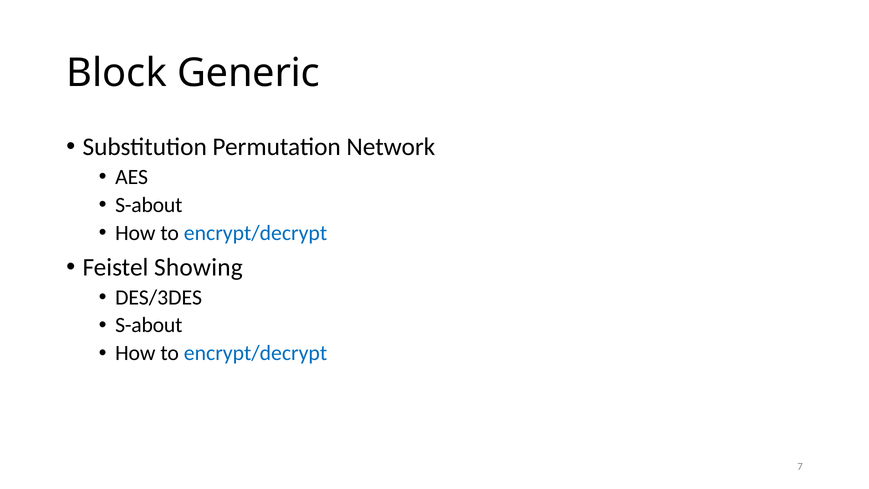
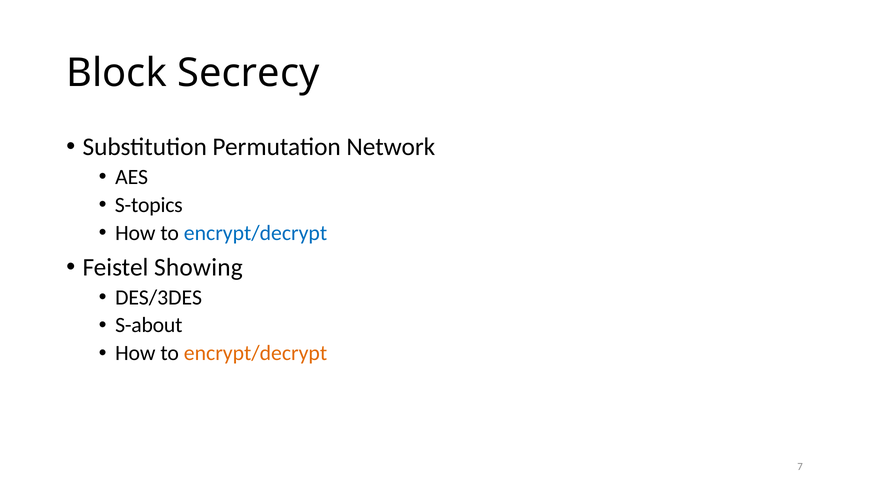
Generic: Generic -> Secrecy (248, 73)
S-about: S-about -> S-topics (149, 205)
encrypt/decrypt colour: blue -> orange (256, 353)
